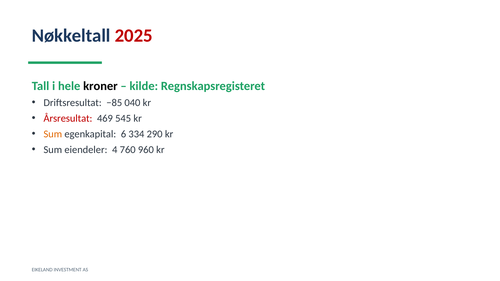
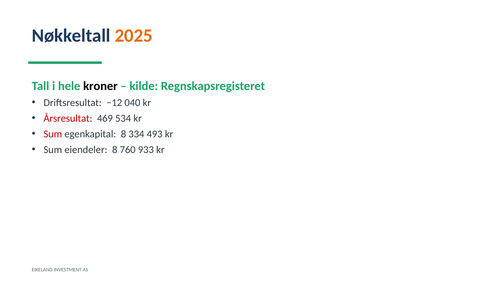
2025 colour: red -> orange (134, 36)
−85: −85 -> −12 (114, 103)
545: 545 -> 534 (123, 118)
Sum colour: orange -> red (53, 134)
egenkapital 6: 6 -> 8 (123, 134)
290: 290 -> 493 (155, 134)
eiendeler 4: 4 -> 8 (115, 150)
960: 960 -> 933 (146, 150)
